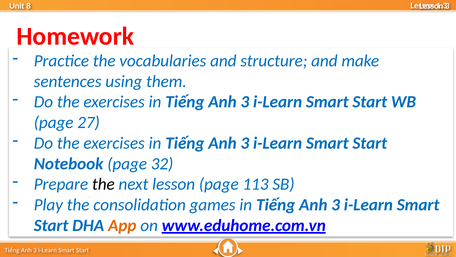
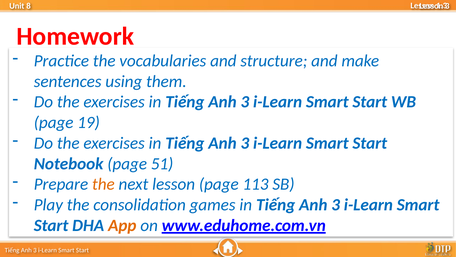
27: 27 -> 19 (89, 122)
32: 32 -> 51 (162, 163)
the colour: black -> orange (103, 184)
